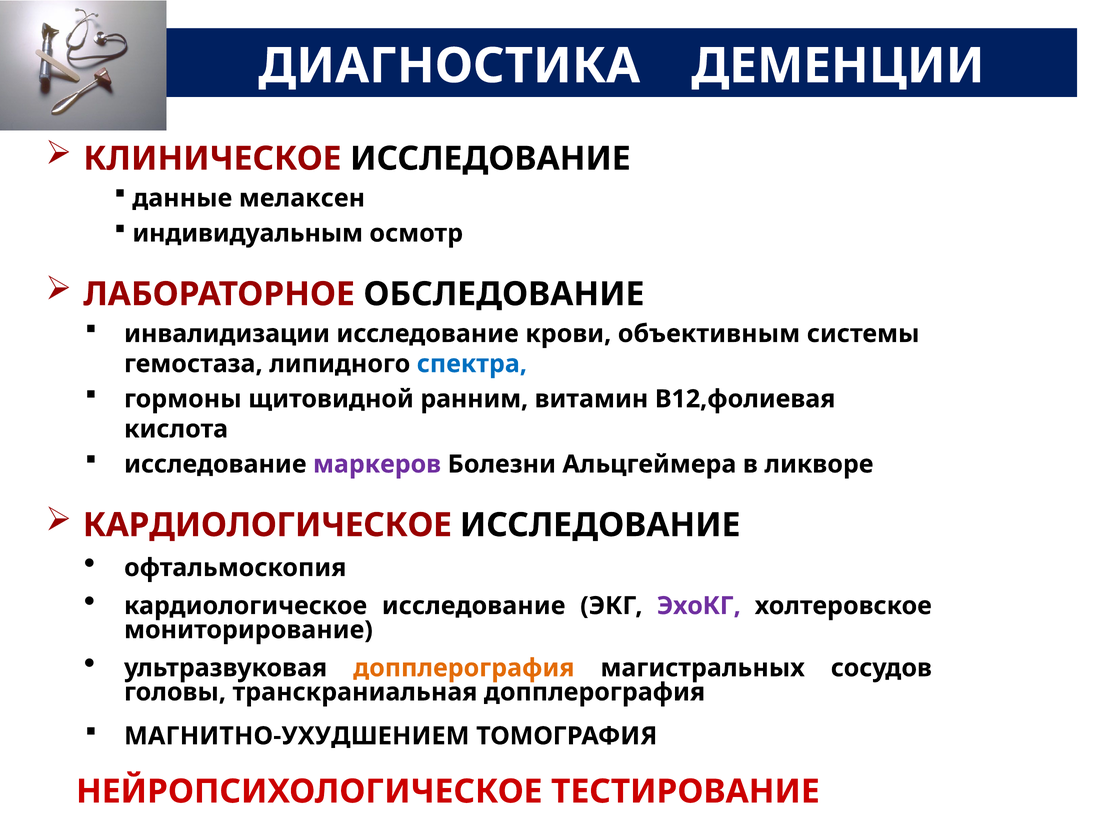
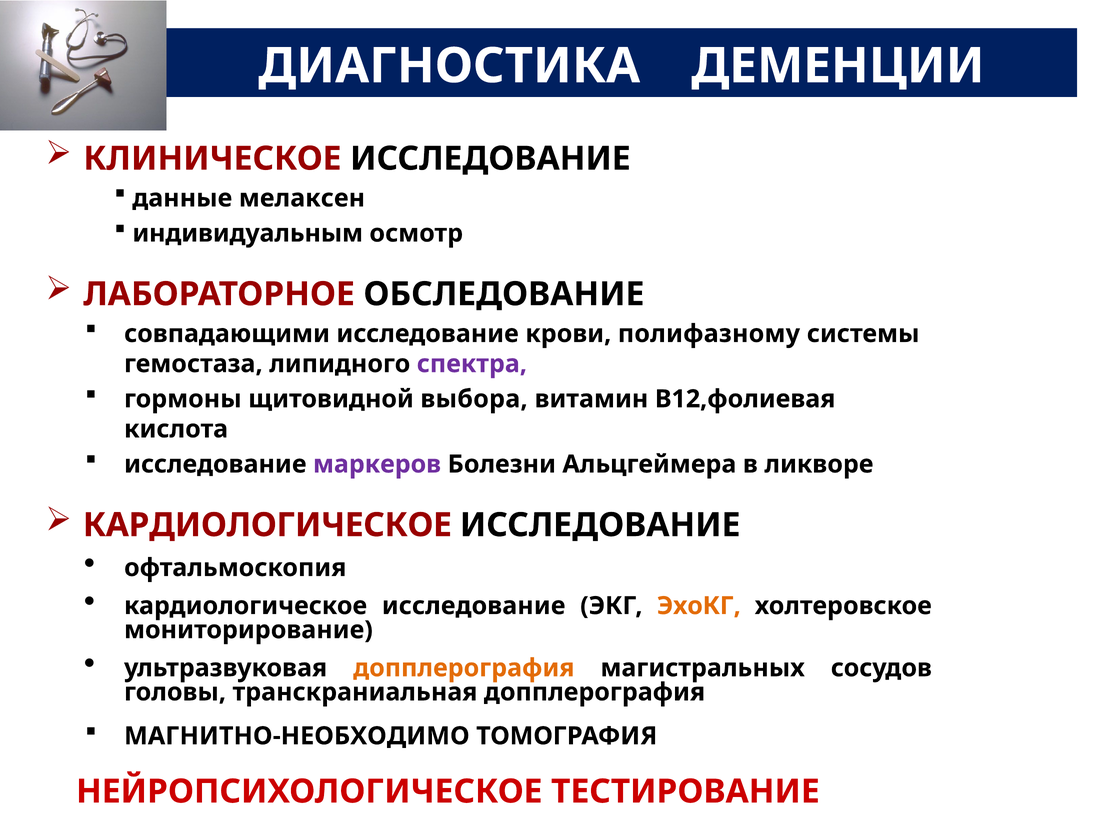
инвалидизации: инвалидизации -> совпадающими (227, 334)
объективным: объективным -> полифазному (709, 334)
спектра colour: blue -> purple (472, 364)
ранним: ранним -> выбора (474, 399)
ЭхоКГ colour: purple -> orange (699, 606)
МАГНИТНО-УХУДШЕНИЕМ: МАГНИТНО-УХУДШЕНИЕМ -> МАГНИТНО-НЕОБХОДИМО (297, 736)
